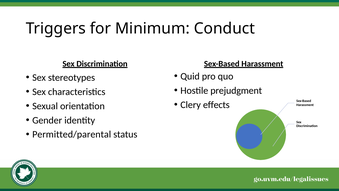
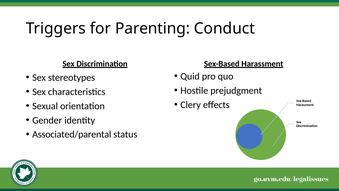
Minimum: Minimum -> Parenting (153, 28)
Permitted/parental: Permitted/parental -> Associated/parental (72, 134)
